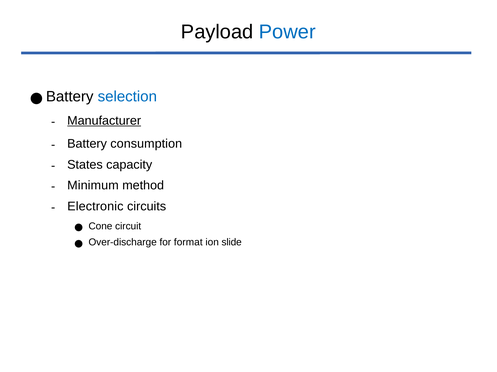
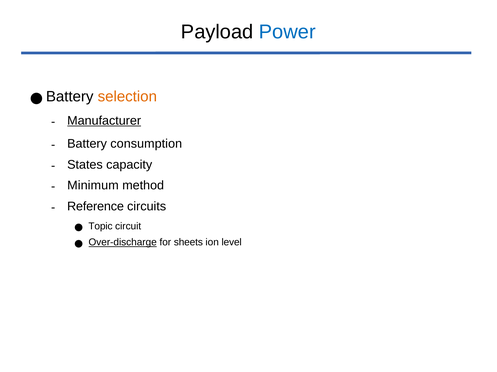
selection colour: blue -> orange (127, 97)
Electronic: Electronic -> Reference (96, 207)
Cone: Cone -> Topic (100, 226)
Over-discharge underline: none -> present (123, 243)
format: format -> sheets (188, 243)
slide: slide -> level (232, 243)
